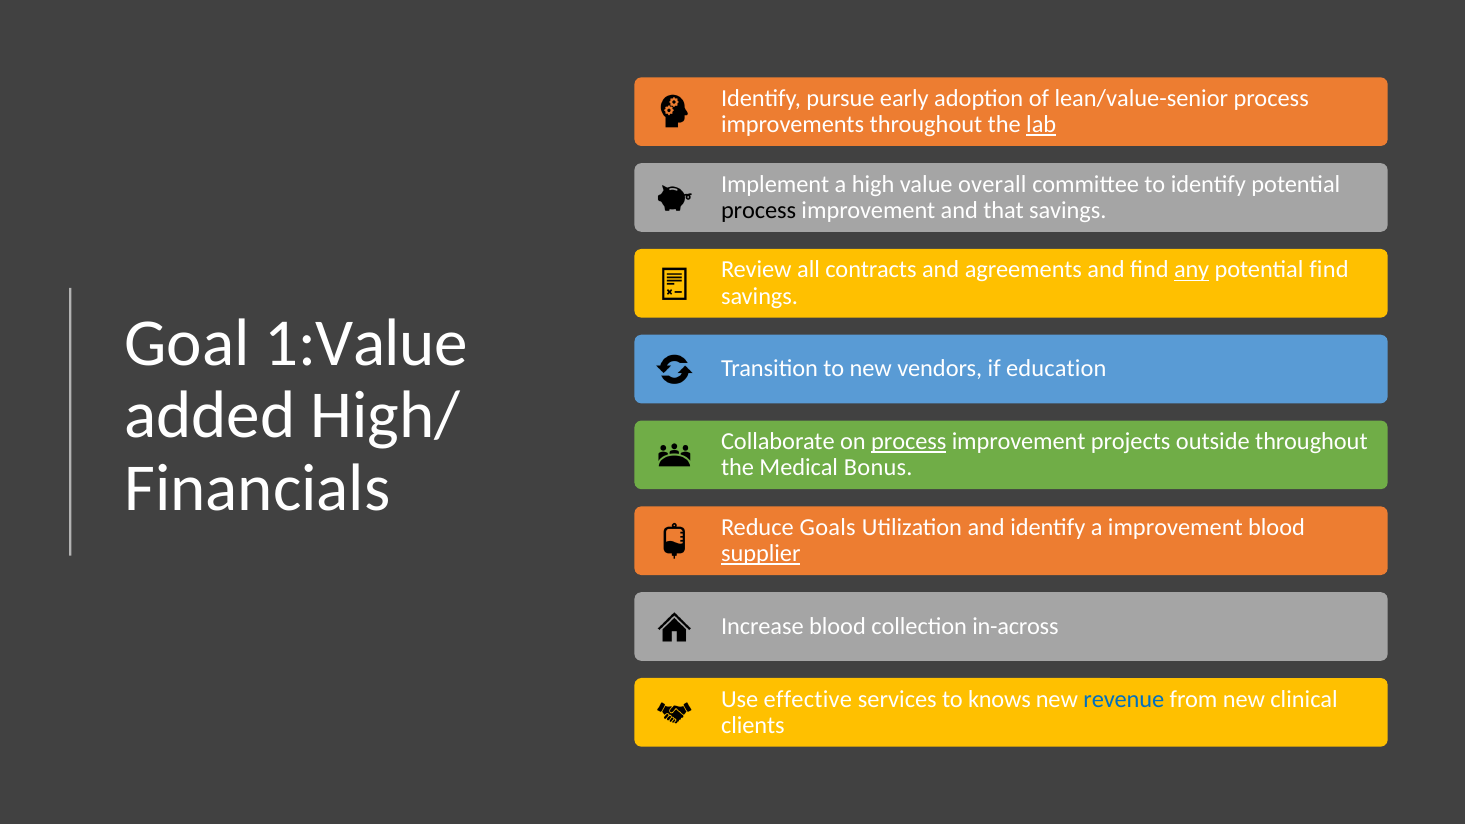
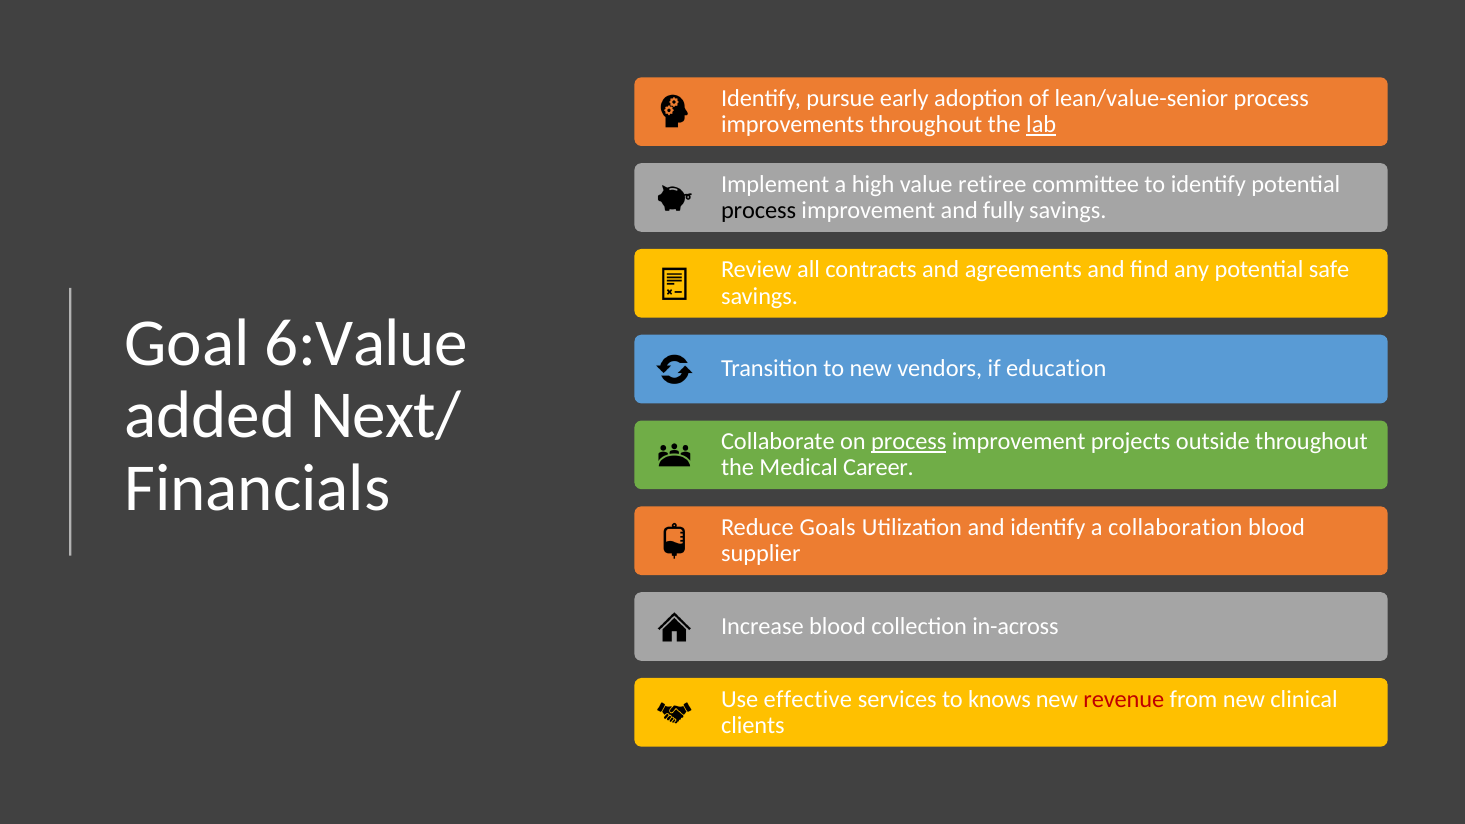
overall: overall -> retiree (992, 184)
that: that -> fully (1004, 210)
any underline: present -> none (1192, 270)
potential find: find -> safe (1329, 270)
1:Value: 1:Value -> 6:Value (366, 343)
High/: High/ -> Next/ (386, 416)
Bonus: Bonus -> Career (879, 468)
a improvement: improvement -> collaboration (1175, 527)
supplier underline: present -> none (761, 554)
revenue colour: blue -> red (1124, 699)
